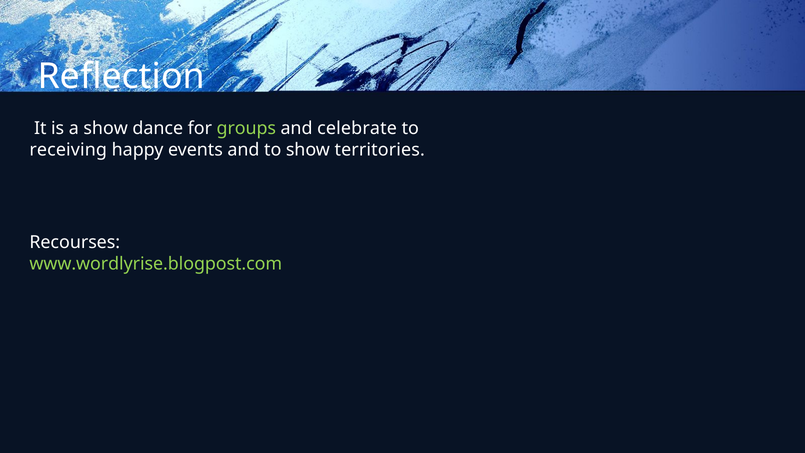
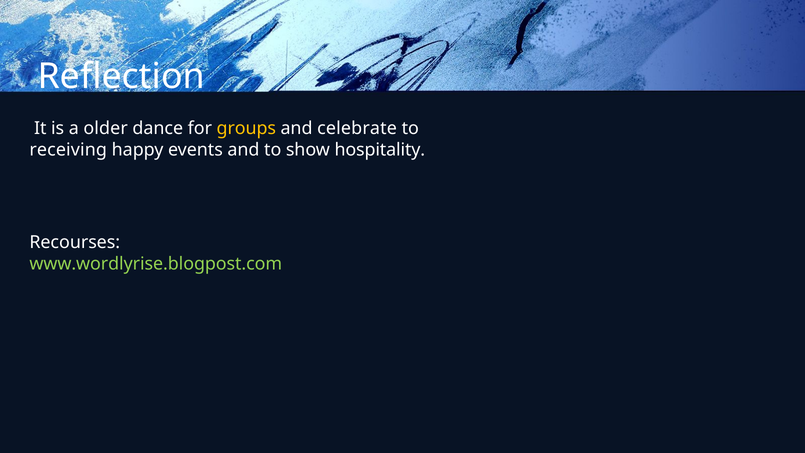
a show: show -> older (106, 128)
groups colour: light green -> yellow (246, 128)
territories: territories -> hospitality (380, 150)
